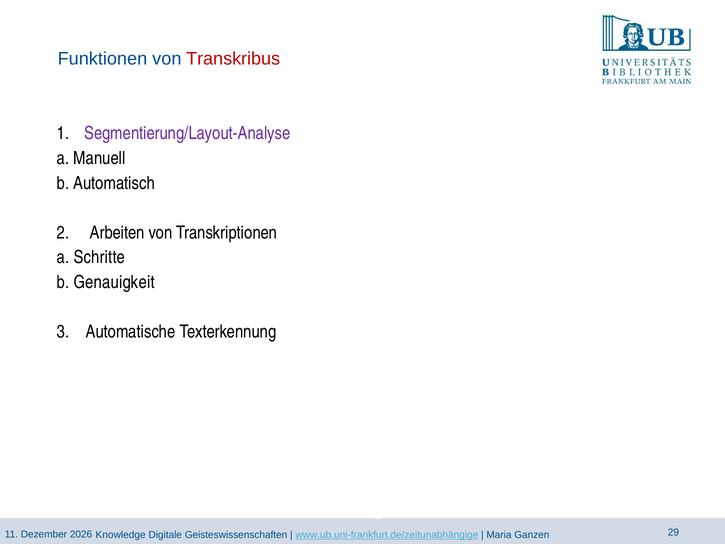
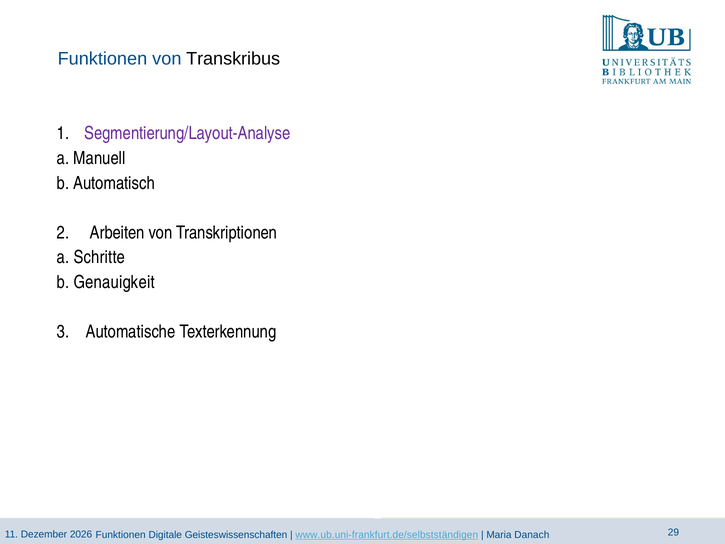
Transkribus colour: red -> black (233, 59)
Knowledge: Knowledge -> Funktionen (121, 535)
www.ub.uni-frankfurt.de/zeitunabhängige: www.ub.uni-frankfurt.de/zeitunabhängige -> www.ub.uni-frankfurt.de/selbstständigen (387, 535)
Ganzen: Ganzen -> Danach (532, 535)
